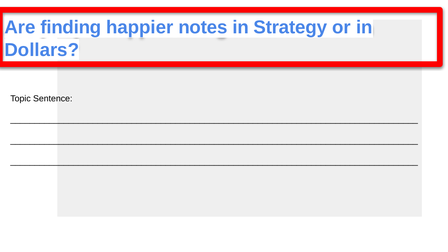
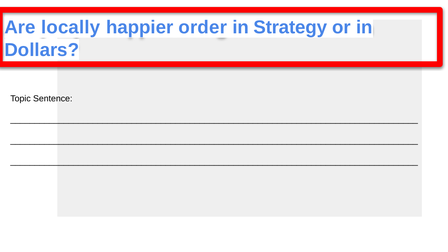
finding: finding -> locally (71, 27)
notes: notes -> order (203, 27)
